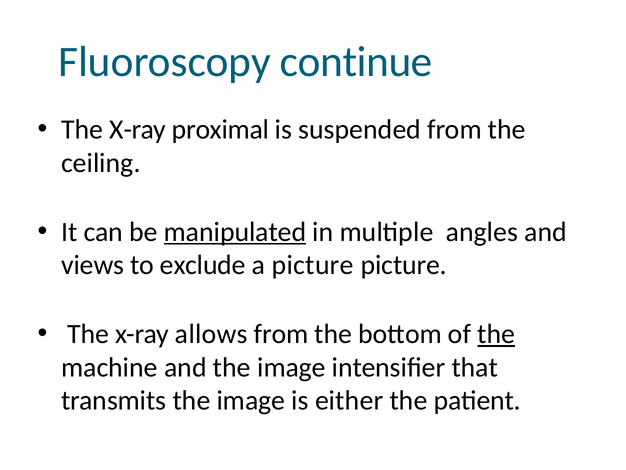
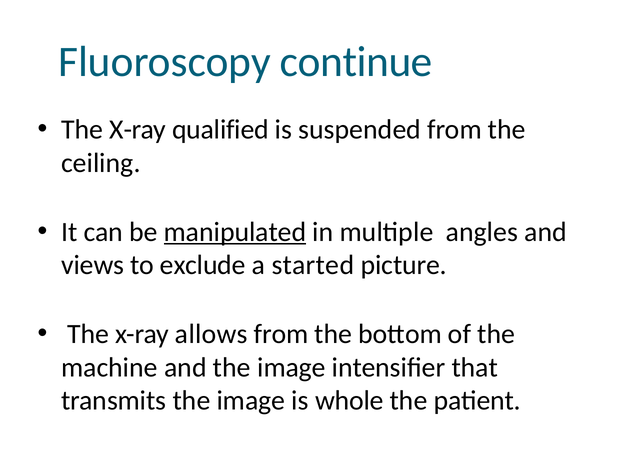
proximal: proximal -> qualified (220, 130)
a picture: picture -> started (313, 265)
the underline: present -> none (496, 334)
either: either -> whole (349, 400)
